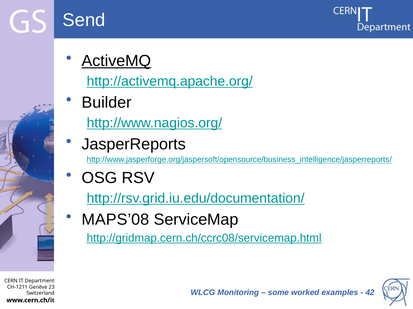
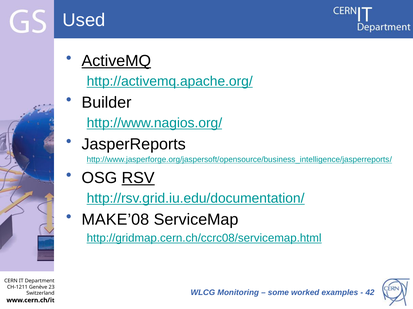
Send: Send -> Used (84, 20)
RSV underline: none -> present (138, 178)
MAPS’08: MAPS’08 -> MAKE’08 (115, 220)
